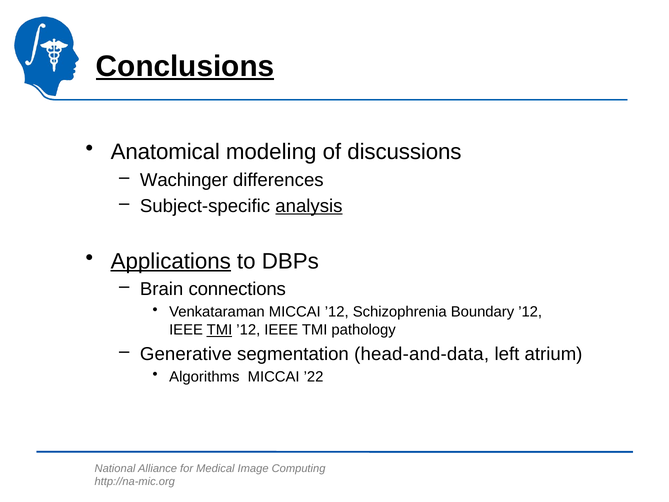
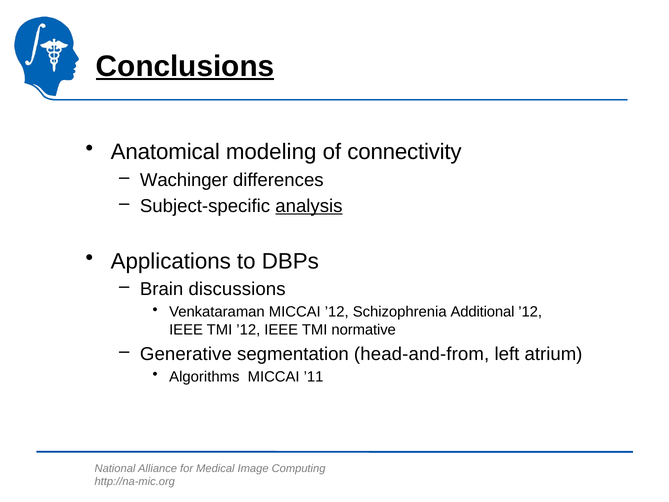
discussions: discussions -> connectivity (404, 152)
Applications underline: present -> none (171, 261)
connections: connections -> discussions (237, 289)
Boundary: Boundary -> Additional (483, 312)
TMI underline: present -> none (219, 330)
pathology: pathology -> normative (364, 330)
head-and-data: head-and-data -> head-and-from (422, 354)
’22: ’22 -> ’11 (314, 377)
